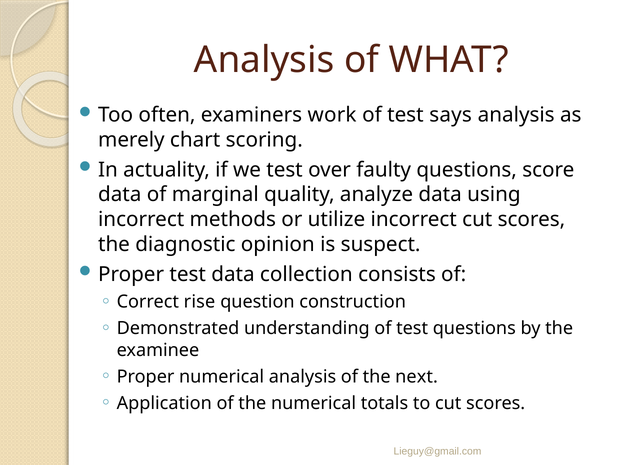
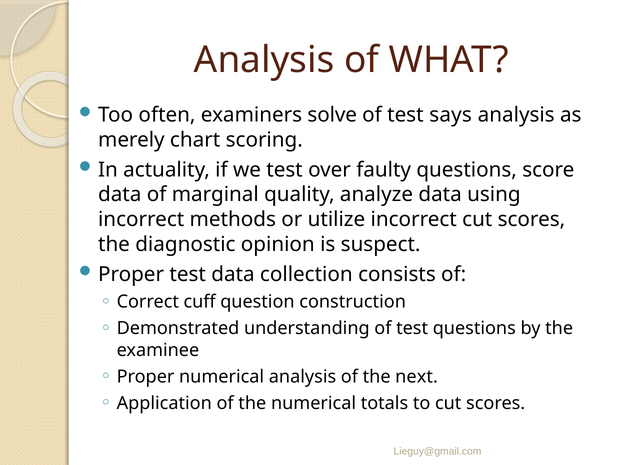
work: work -> solve (332, 115)
rise: rise -> cuff (200, 302)
